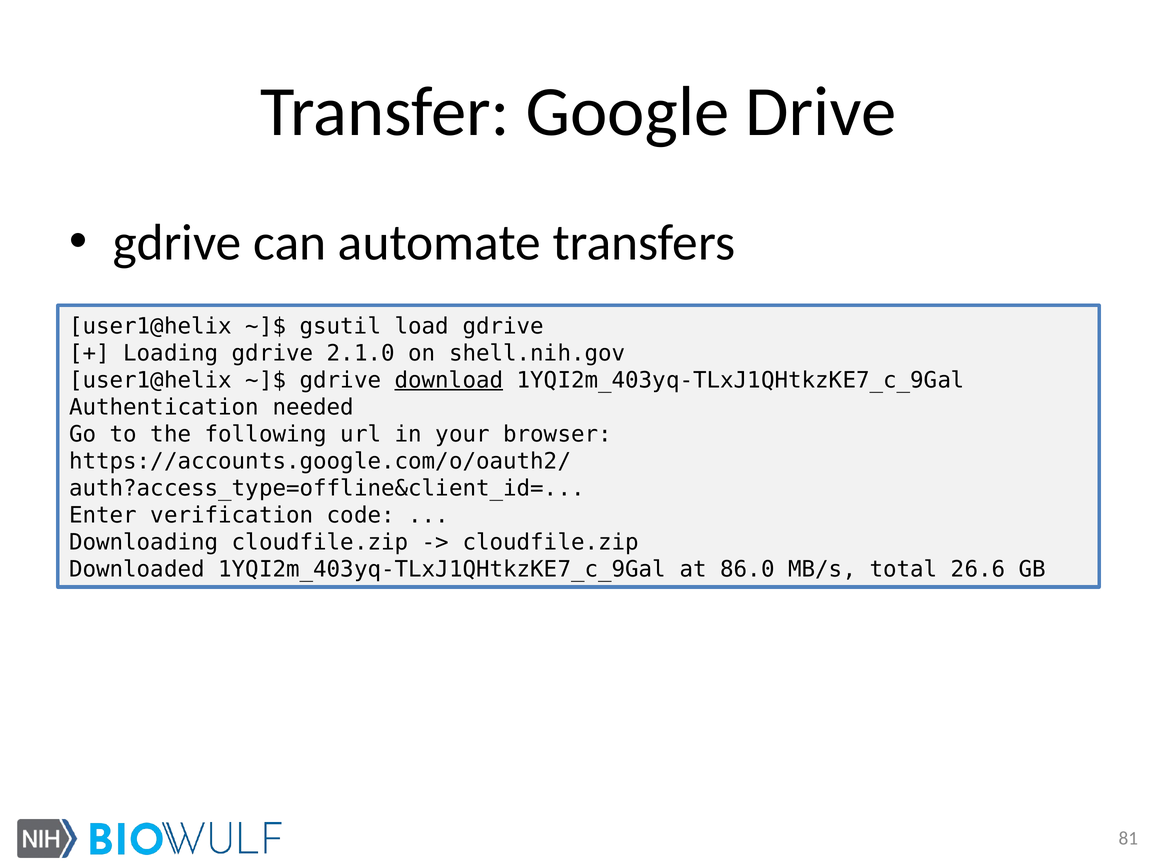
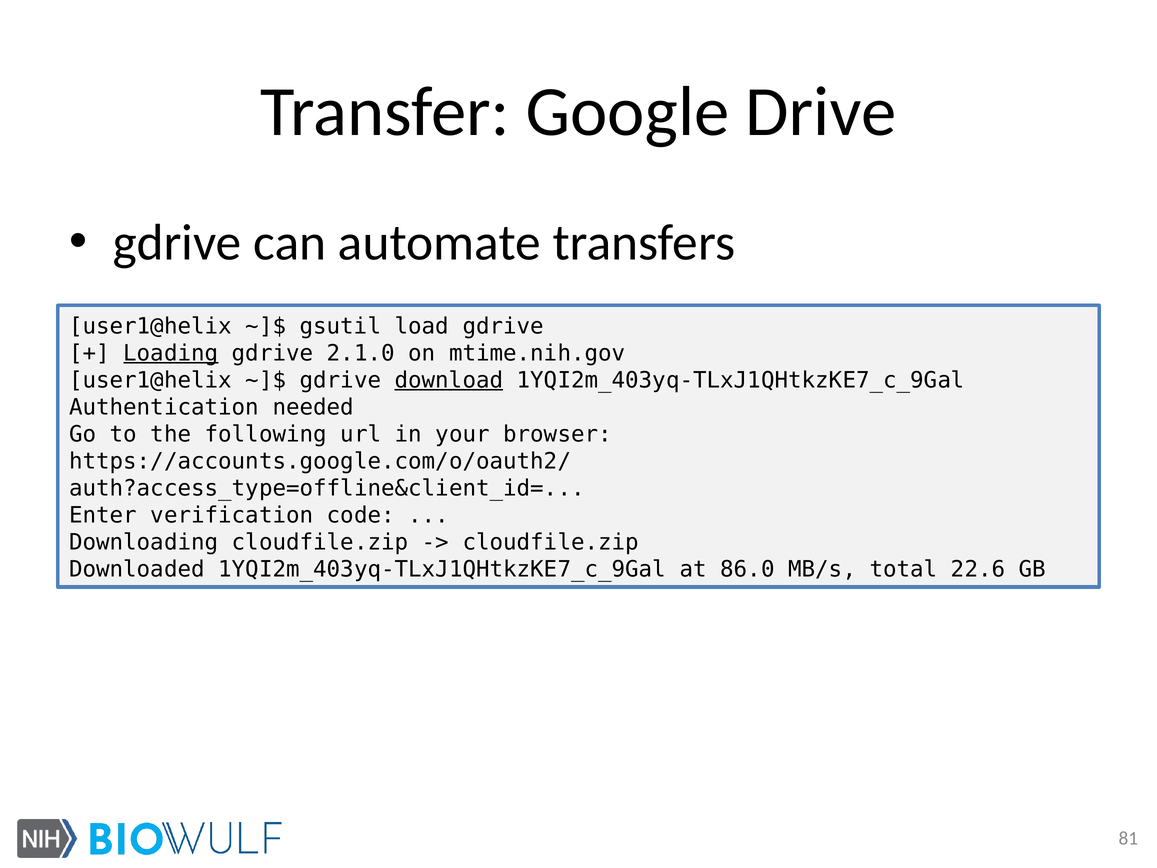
Loading underline: none -> present (171, 353)
shell.nih.gov: shell.nih.gov -> mtime.nih.gov (537, 353)
26.6: 26.6 -> 22.6 (978, 569)
